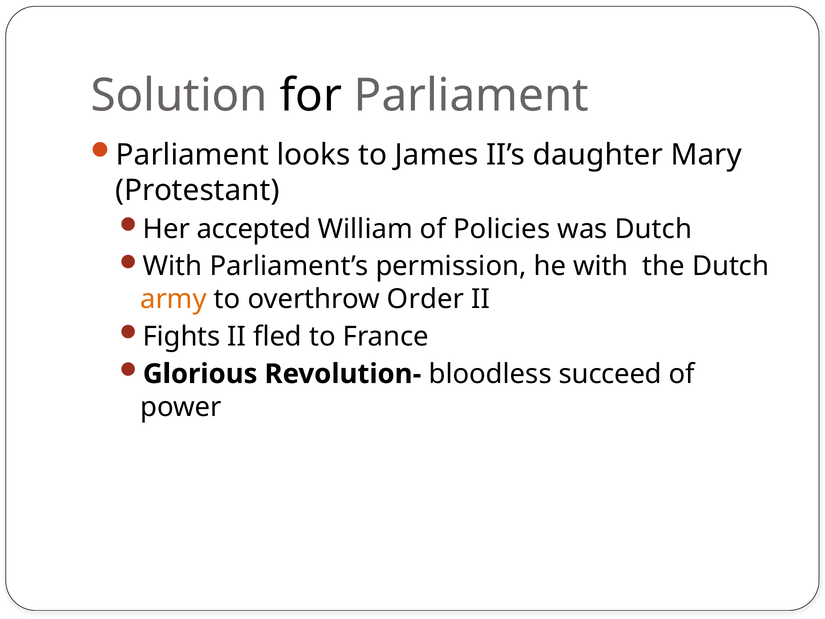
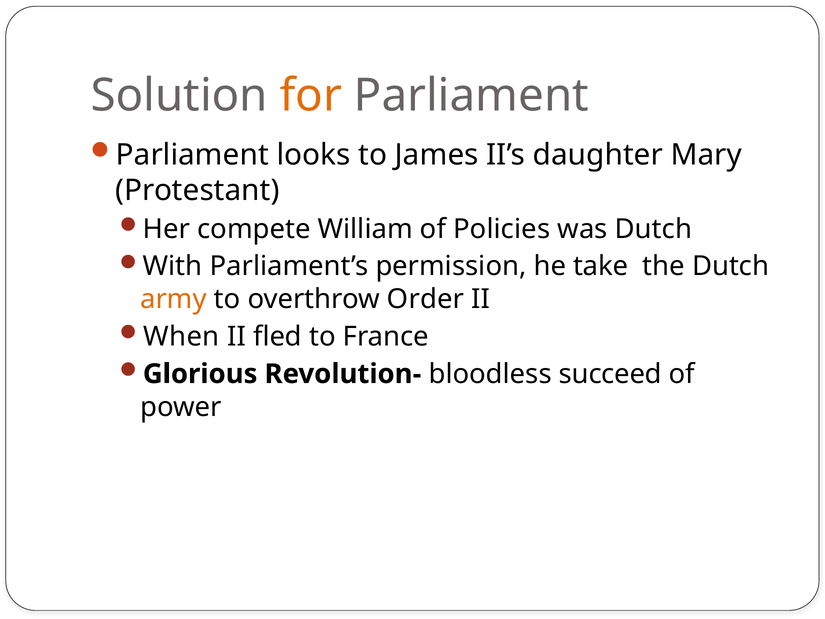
for colour: black -> orange (311, 95)
accepted: accepted -> compete (254, 229)
he with: with -> take (601, 266)
Fights: Fights -> When (181, 337)
